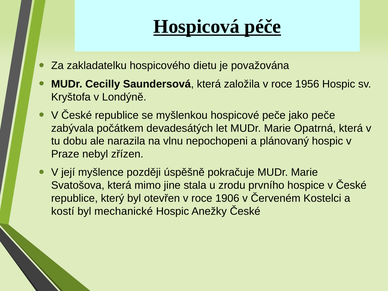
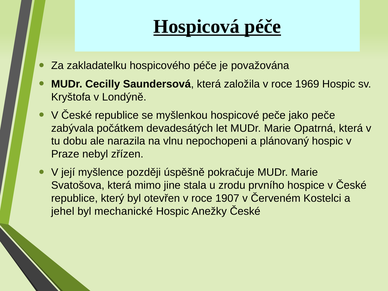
hospicového dietu: dietu -> péče (205, 66)
1956: 1956 -> 1969 (307, 84)
1906: 1906 -> 1907 (227, 198)
kostí: kostí -> jehel (63, 211)
